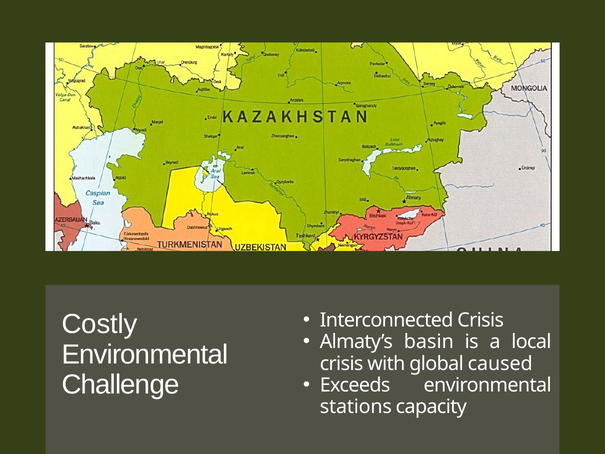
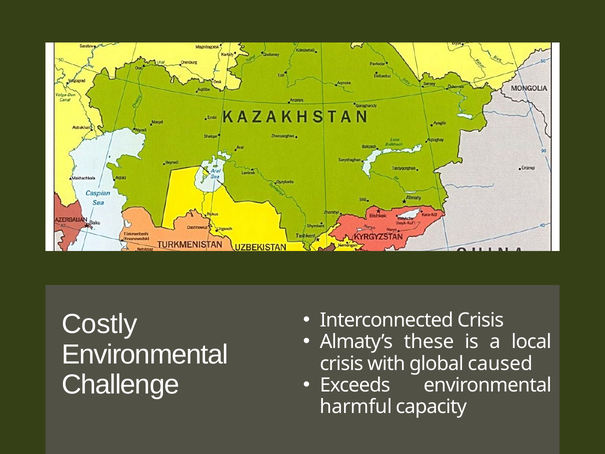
basin: basin -> these (429, 342)
stations: stations -> harmful (356, 407)
